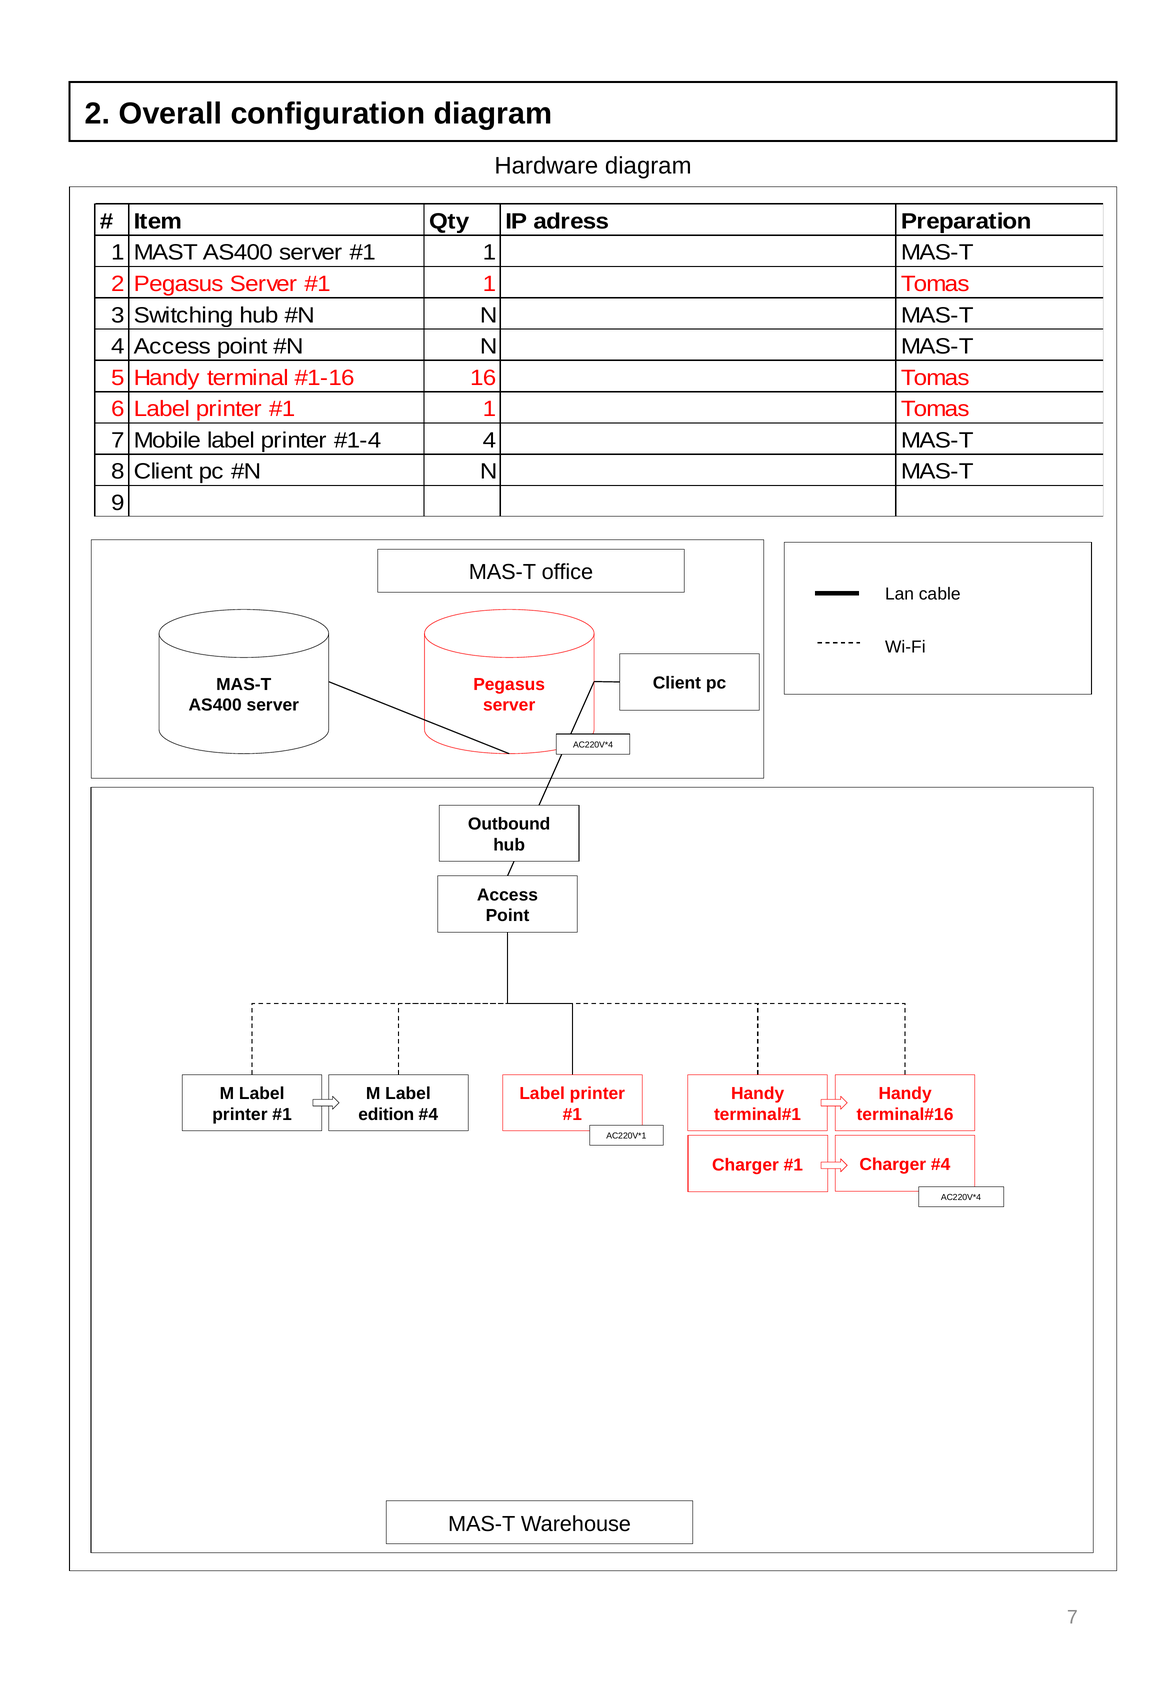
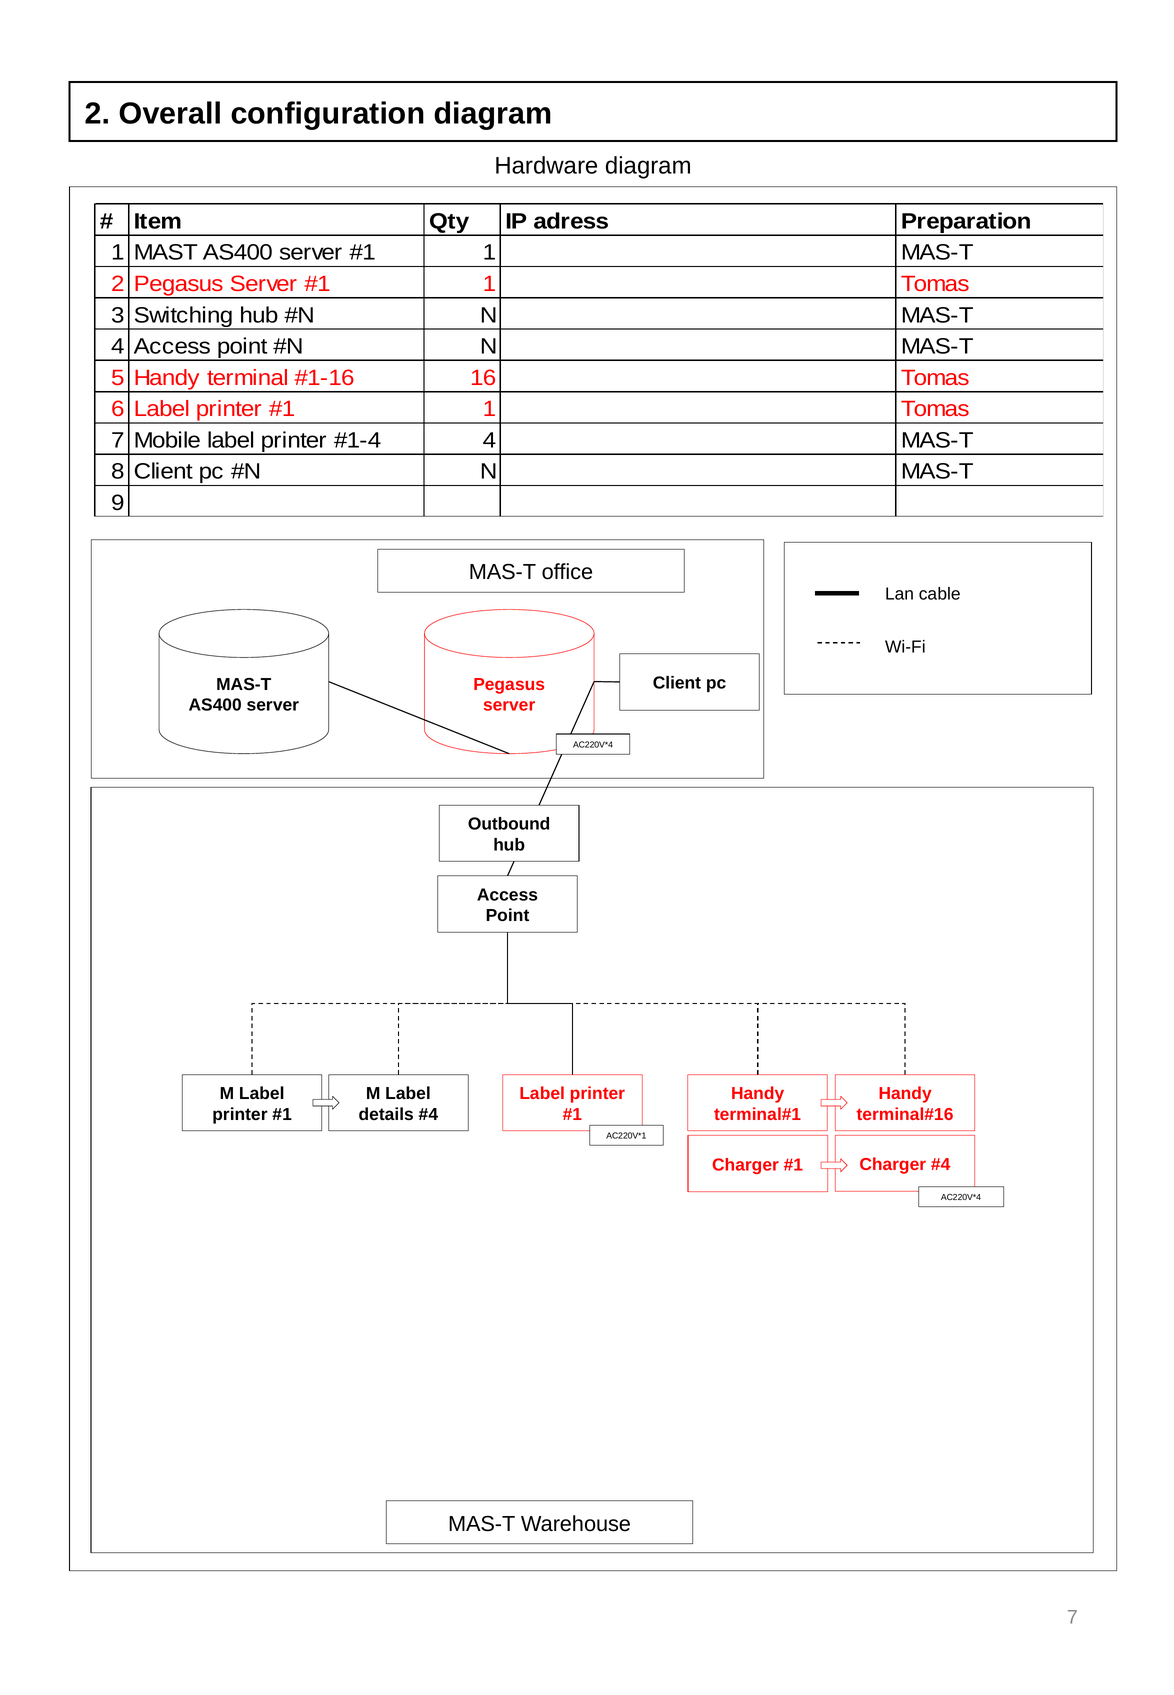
edition: edition -> details (386, 1115)
